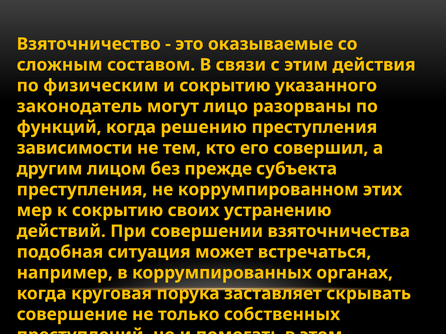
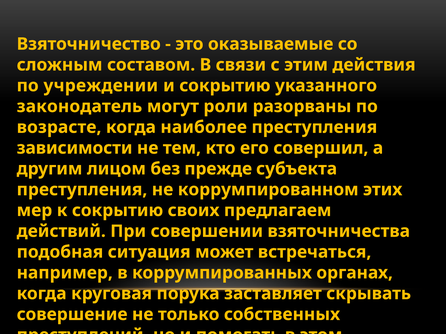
физическим: физическим -> учреждении (101, 86)
лицо: лицо -> роли (226, 107)
функций: функций -> возрасте (59, 127)
решению: решению -> наиболее (204, 127)
устранению: устранению -> предлагаем (278, 211)
